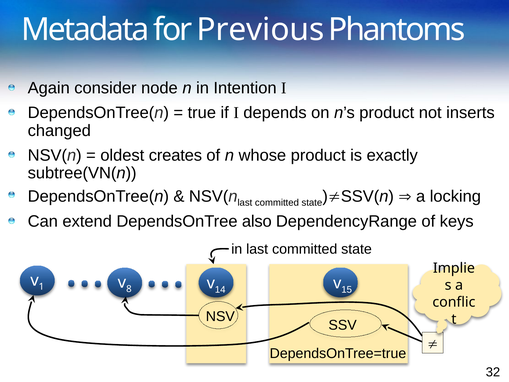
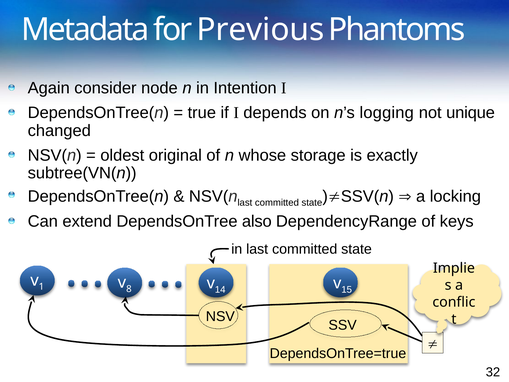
n’s product: product -> logging (387, 113)
inserts: inserts -> unique (471, 113)
creates: creates -> original (175, 155)
whose product: product -> storage (318, 155)
